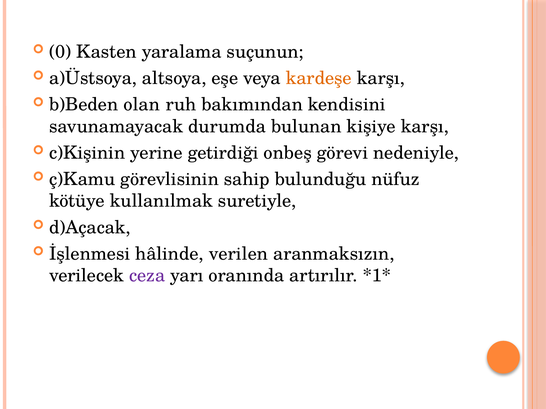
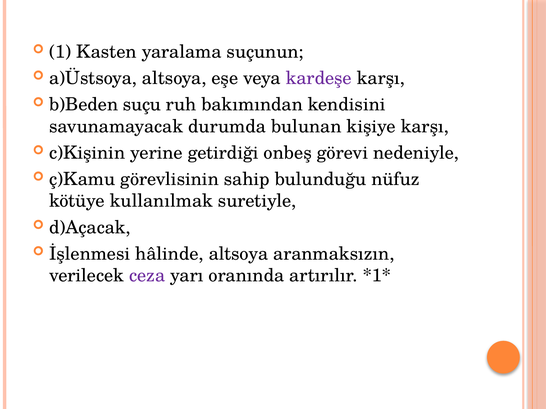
0: 0 -> 1 (60, 52)
kardeşe colour: orange -> purple (319, 78)
olan: olan -> suçu (142, 105)
hâlinde verilen: verilen -> altsoya (238, 254)
